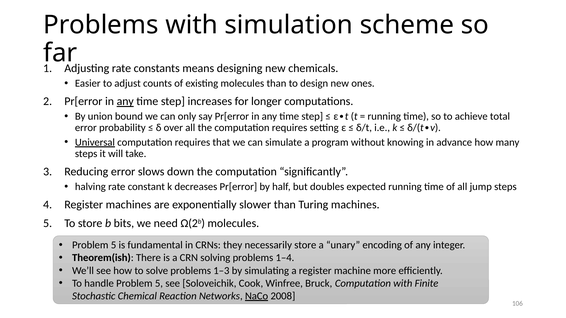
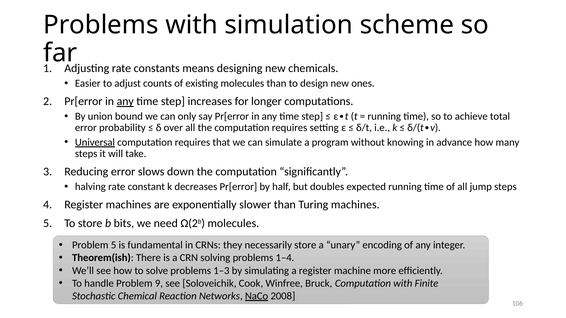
handle Problem 5: 5 -> 9 (159, 284)
